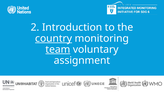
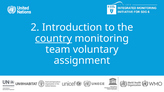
team underline: present -> none (58, 50)
